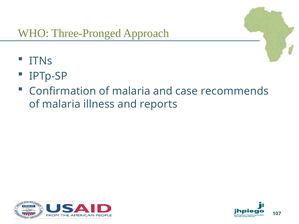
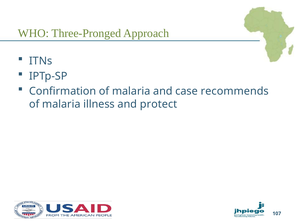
reports: reports -> protect (159, 104)
